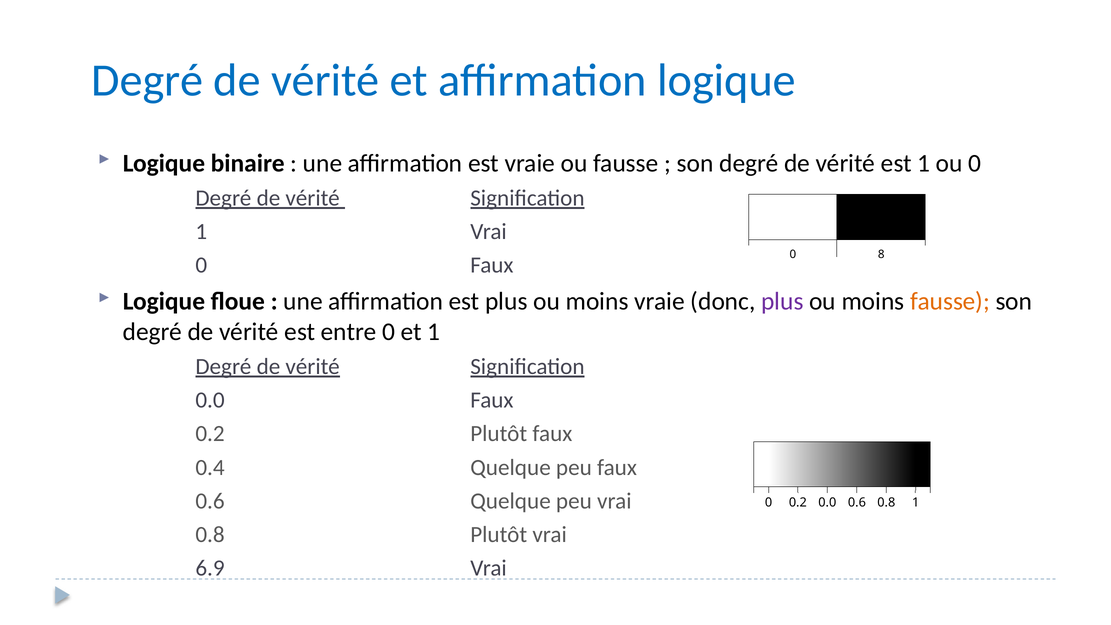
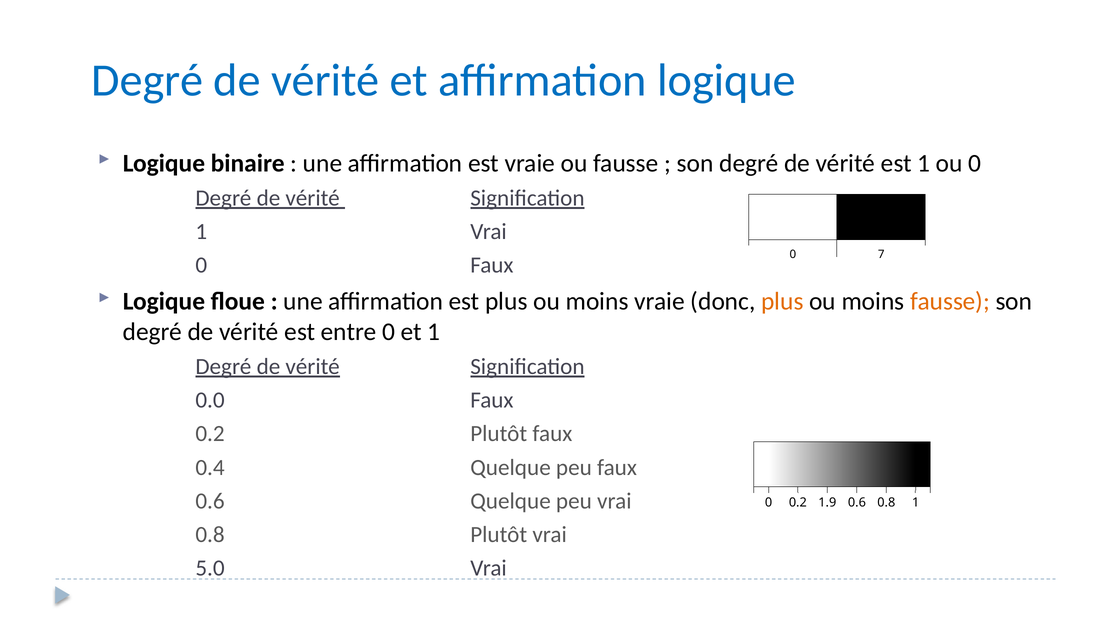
8: 8 -> 7 (881, 254)
plus colour: purple -> orange (782, 301)
0.2 0.0: 0.0 -> 1.9 (827, 502)
6.9: 6.9 -> 5.0 (210, 568)
